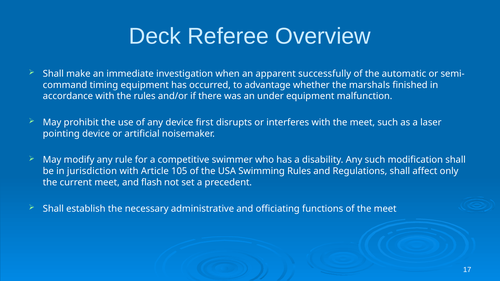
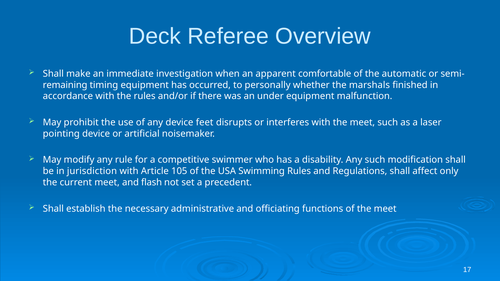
successfully: successfully -> comfortable (325, 74)
command: command -> remaining (65, 85)
advantage: advantage -> personally (268, 85)
first: first -> feet (205, 123)
